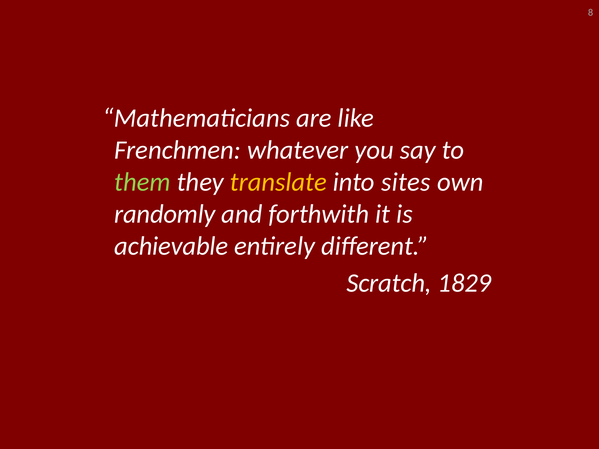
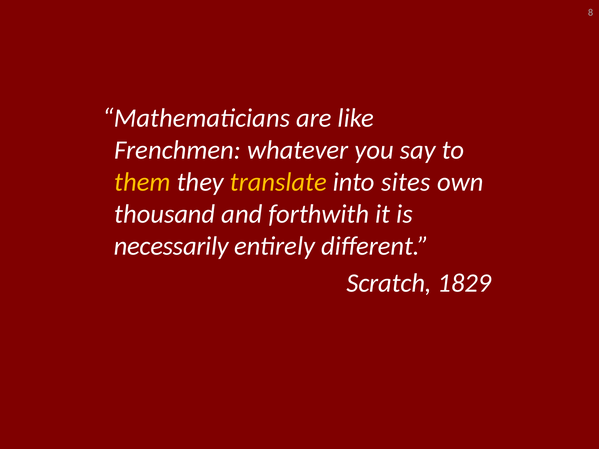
them colour: light green -> yellow (142, 182)
randomly: randomly -> thousand (165, 214)
achievable: achievable -> necessarily (171, 246)
